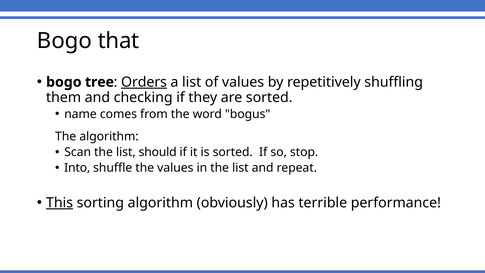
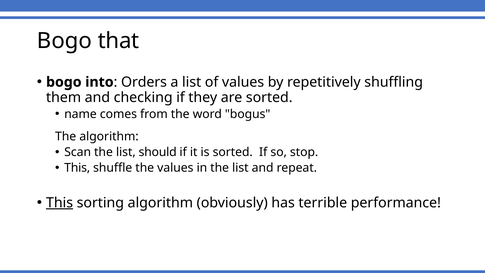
tree: tree -> into (99, 82)
Orders underline: present -> none (144, 82)
Into: Into -> This (77, 168)
